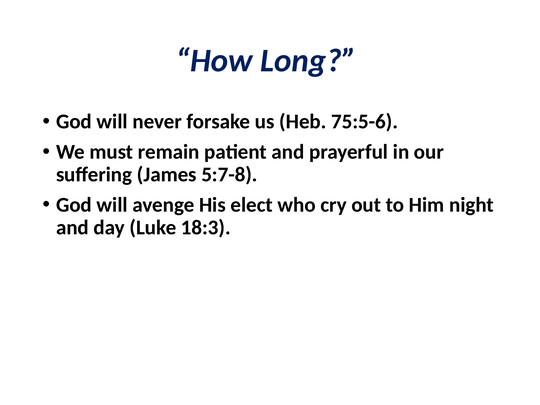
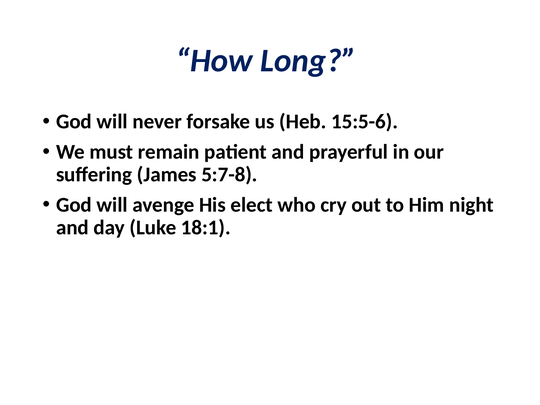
75:5-6: 75:5-6 -> 15:5-6 (365, 122)
18:3: 18:3 -> 18:1 (206, 227)
